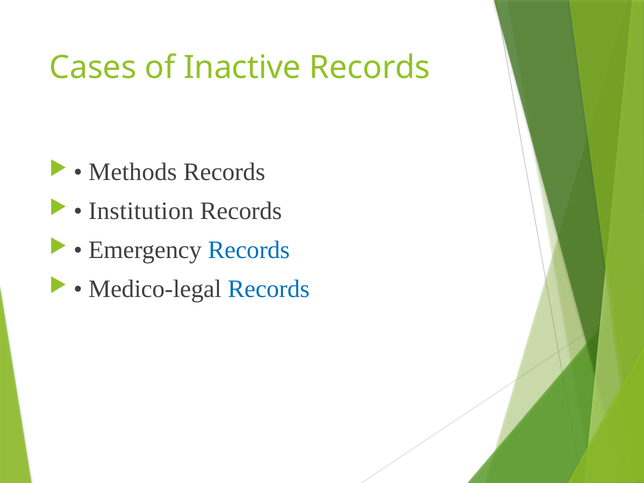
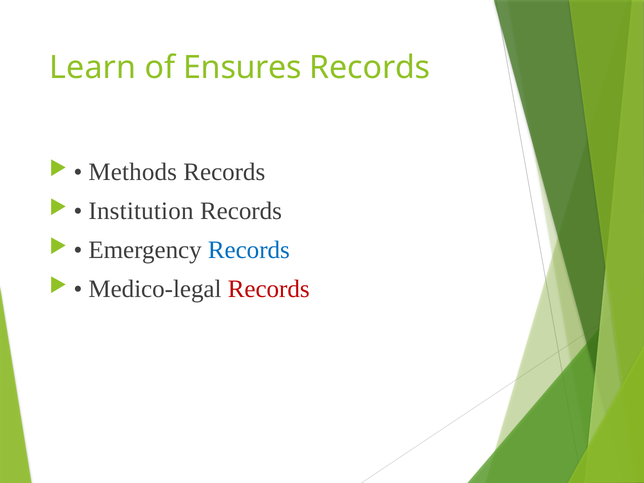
Cases: Cases -> Learn (93, 68)
Inactive: Inactive -> Ensures (242, 68)
Records colour: blue -> red (269, 289)
